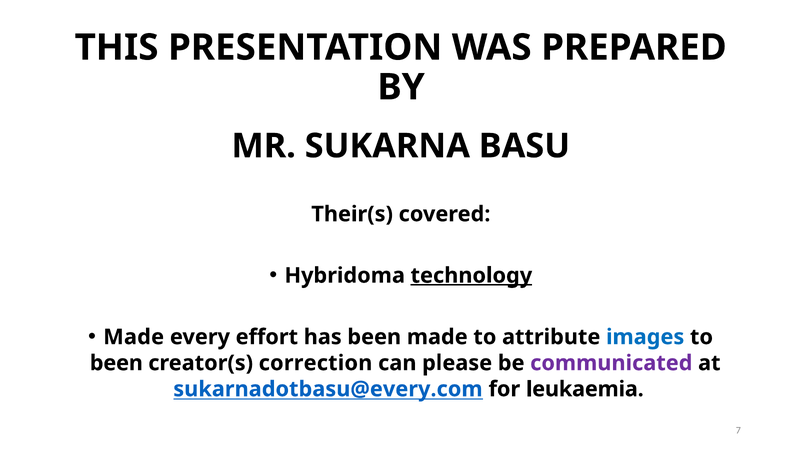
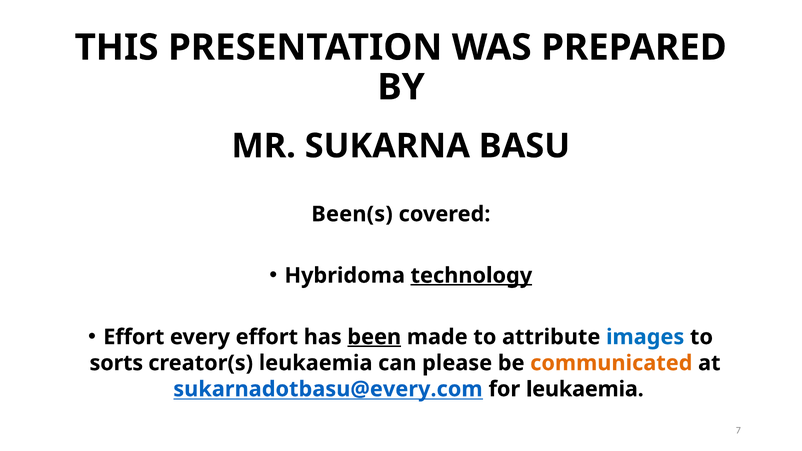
Their(s: Their(s -> Been(s (352, 214)
Made: Made -> Effort (134, 337)
been underline: none -> present (374, 337)
been: been -> sorts (116, 363)
creator(s correction: correction -> leukaemia (316, 363)
communicated colour: purple -> orange (611, 363)
